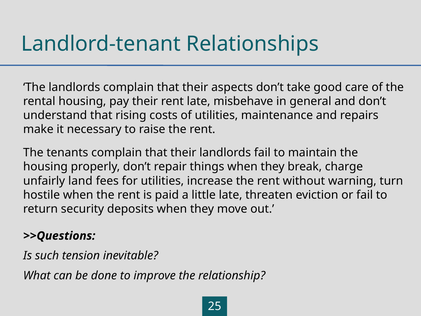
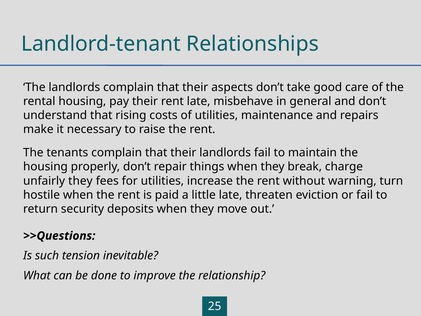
unfairly land: land -> they (80, 181)
